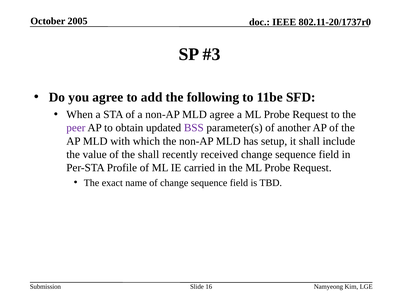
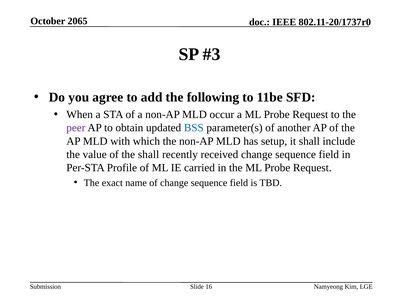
2005: 2005 -> 2065 (78, 21)
MLD agree: agree -> occur (222, 115)
BSS colour: purple -> blue (194, 128)
